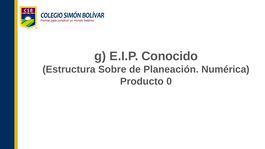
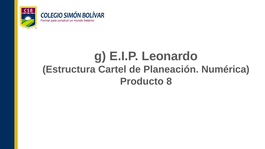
Conocido: Conocido -> Leonardo (170, 56)
Sobre: Sobre -> Cartel (112, 70)
0: 0 -> 8 (169, 81)
